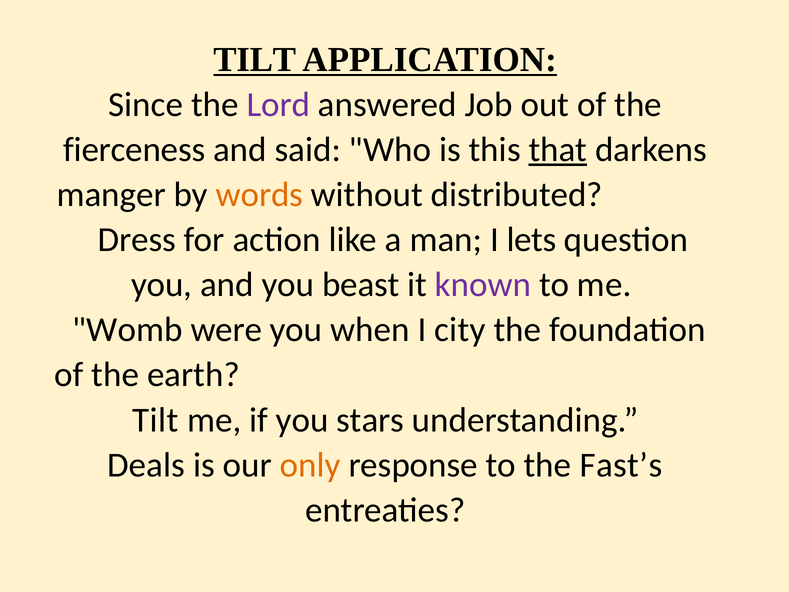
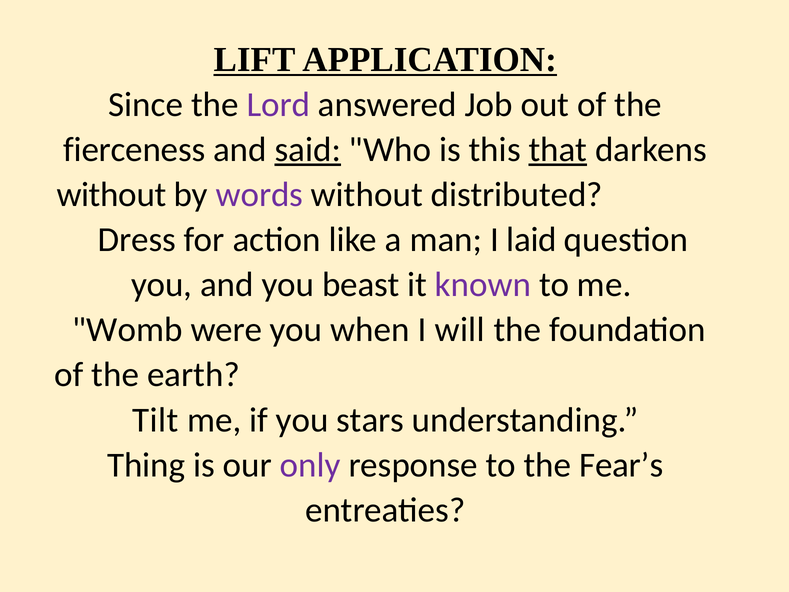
TILT: TILT -> LIFT (254, 59)
said underline: none -> present (308, 150)
manger: manger -> without (111, 195)
words colour: orange -> purple (259, 195)
lets: lets -> laid (532, 240)
city: city -> will (460, 330)
Deals: Deals -> Thing (146, 465)
only colour: orange -> purple (310, 465)
Fast’s: Fast’s -> Fear’s (621, 465)
